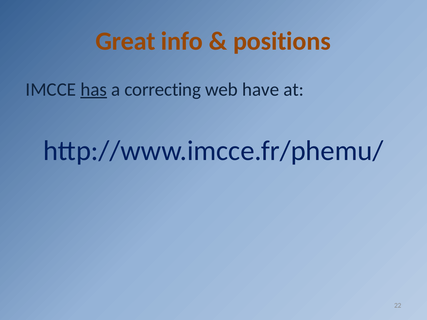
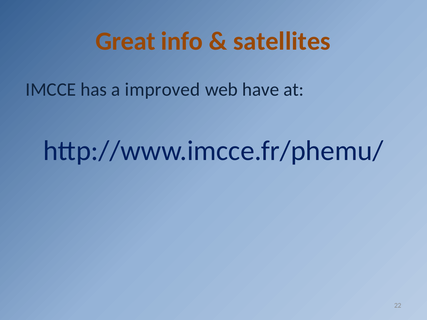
positions: positions -> satellites (282, 41)
has underline: present -> none (94, 90)
correcting: correcting -> improved (163, 90)
